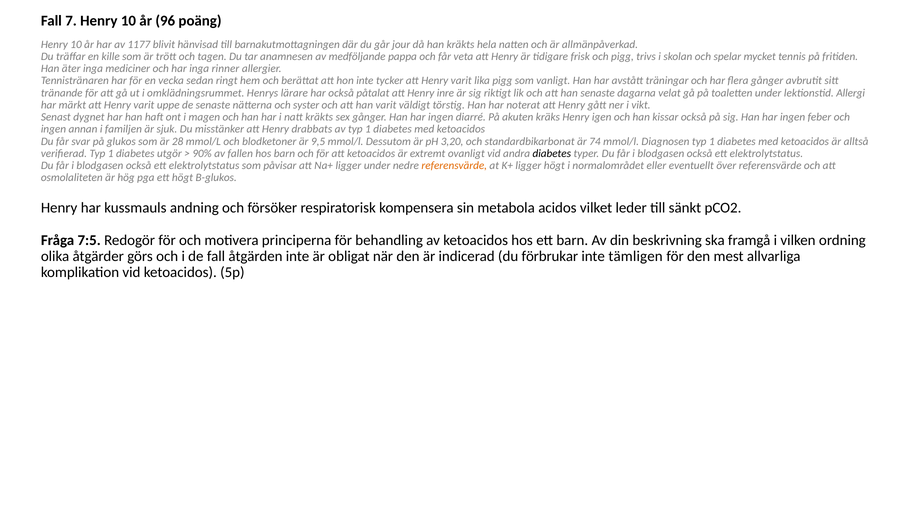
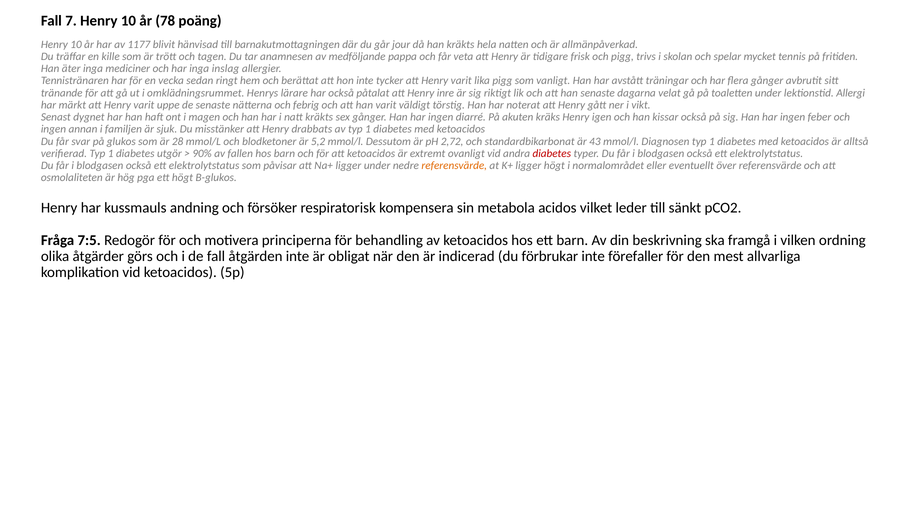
96: 96 -> 78 (165, 21)
rinner: rinner -> inslag (225, 69)
syster: syster -> febrig (306, 105)
9,5: 9,5 -> 5,2 (318, 141)
3,20: 3,20 -> 2,72 (452, 141)
74: 74 -> 43 (595, 141)
diabetes colour: black -> red (552, 153)
tämligen: tämligen -> förefaller (636, 256)
